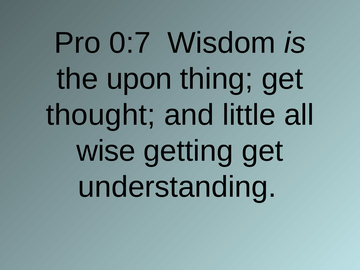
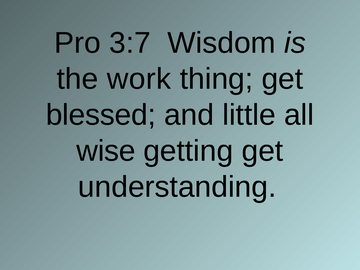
0:7: 0:7 -> 3:7 (130, 43)
upon: upon -> work (139, 79)
thought: thought -> blessed (101, 115)
